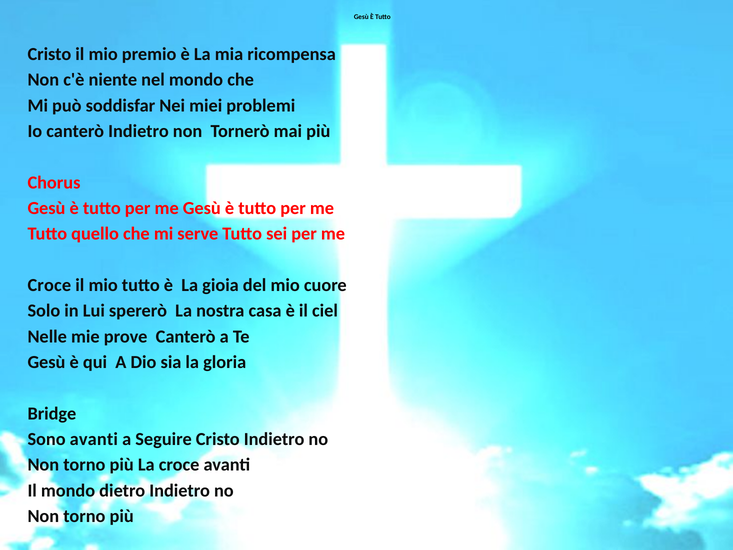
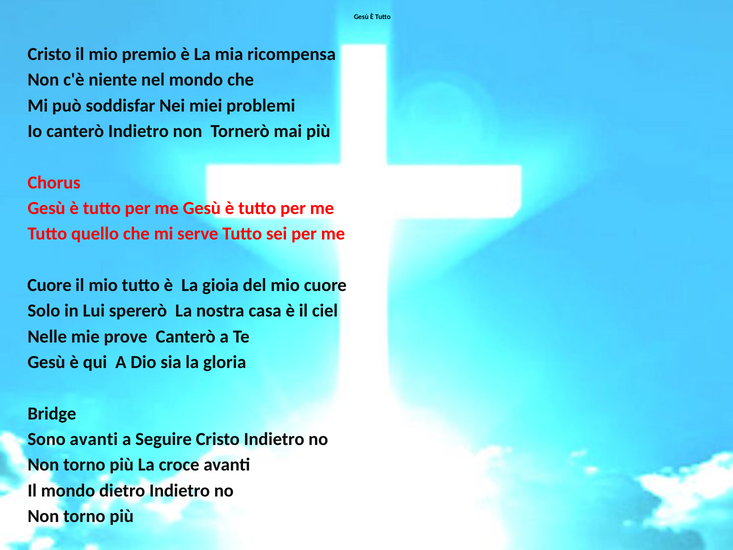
Croce: Croce -> Cuore (49, 285)
